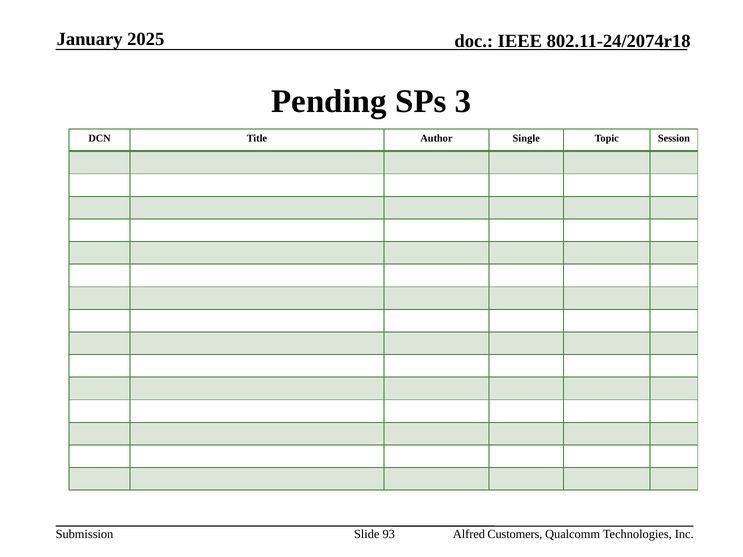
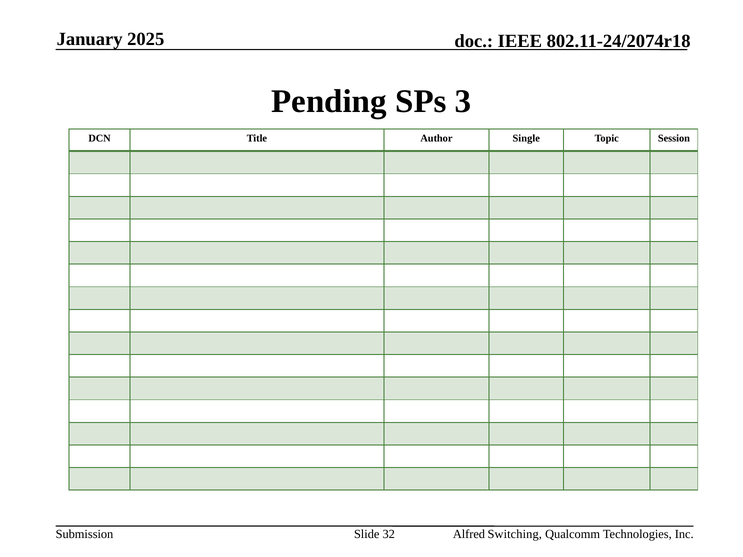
93: 93 -> 32 (389, 534)
Customers: Customers -> Switching (515, 534)
